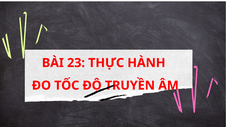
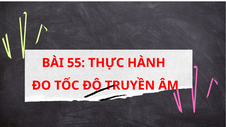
23: 23 -> 55 (76, 63)
